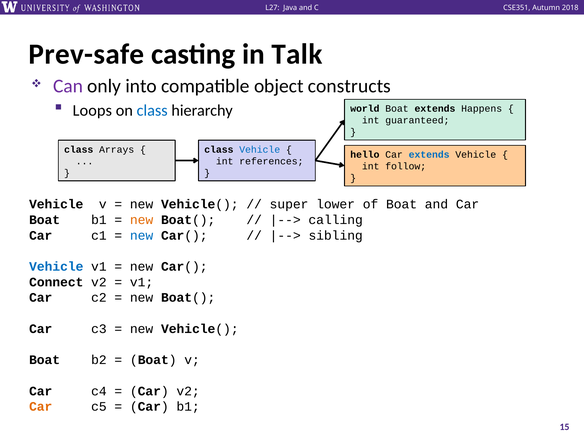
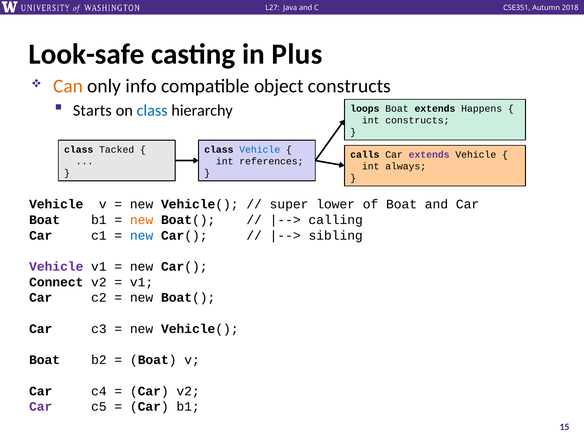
Prev-safe: Prev-safe -> Look-safe (87, 54)
Talk: Talk -> Plus (297, 54)
Can colour: purple -> orange (68, 86)
into: into -> info (141, 86)
Loops: Loops -> Starts (92, 110)
world: world -> loops (365, 109)
int guaranteed: guaranteed -> constructs (417, 120)
Arrays: Arrays -> Tacked (117, 150)
hello: hello -> calls (365, 155)
extends colour: blue -> purple (429, 155)
follow: follow -> always (406, 166)
Vehicle colour: blue -> purple (56, 267)
Car colour: orange -> purple (41, 407)
